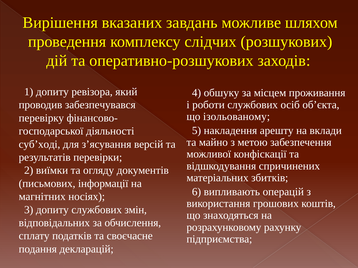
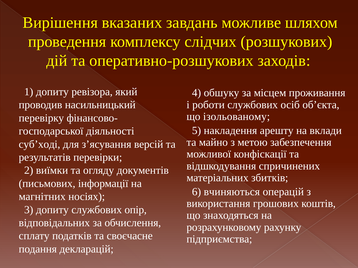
забезпечувався: забезпечувався -> насильницький (100, 105)
випливають: випливають -> вчиняються (232, 192)
змін: змін -> опір (136, 210)
